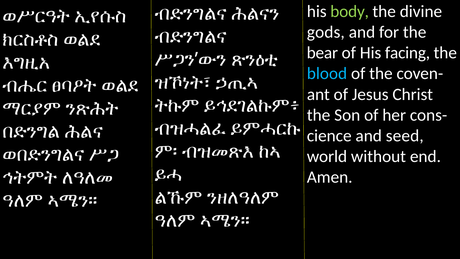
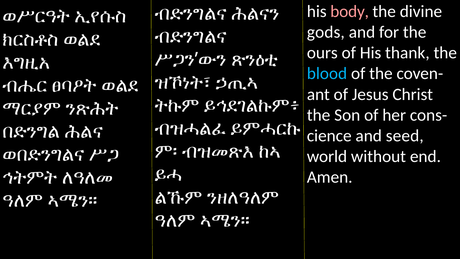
body colour: light green -> pink (350, 11)
bear: bear -> ours (322, 53)
facing: facing -> thank (407, 53)
